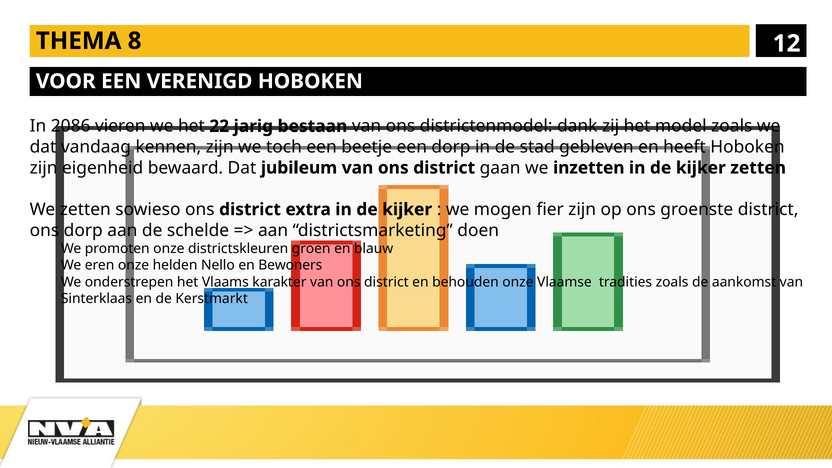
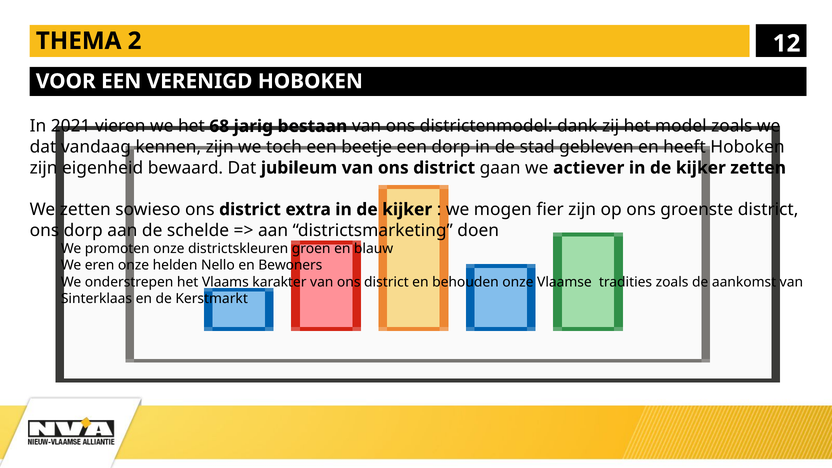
8: 8 -> 2 (135, 41)
2086: 2086 -> 2021 (71, 126)
22: 22 -> 68 (219, 126)
inzetten: inzetten -> actiever (589, 168)
